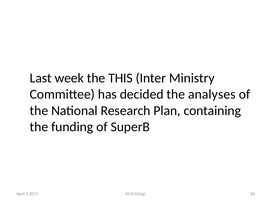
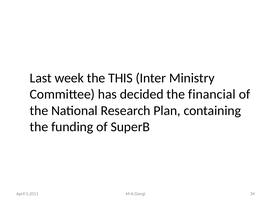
analyses: analyses -> financial (212, 94)
